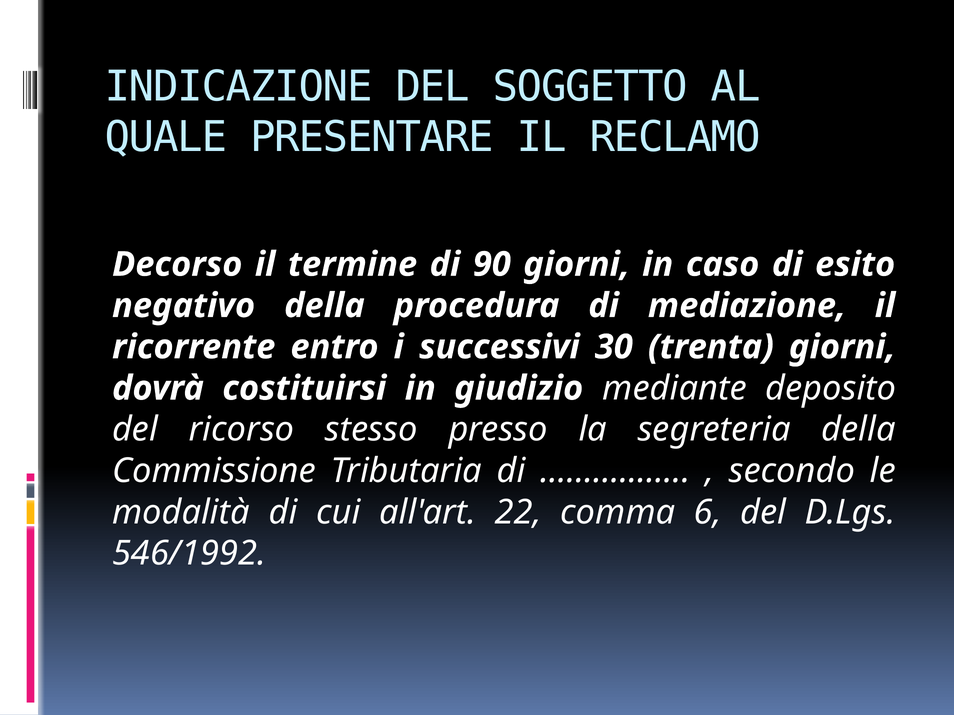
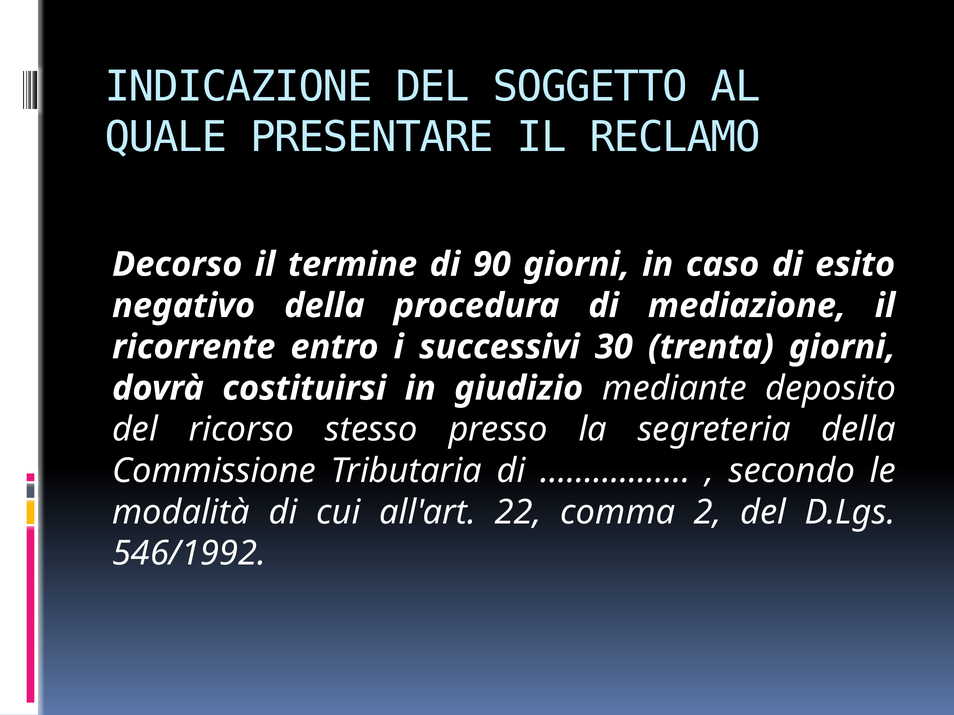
6: 6 -> 2 (708, 513)
